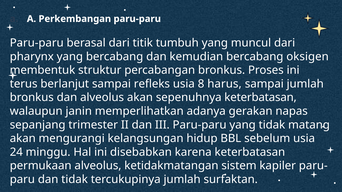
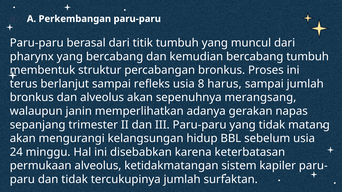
bercabang oksigen: oksigen -> tumbuh (308, 57)
sepenuhnya keterbatasan: keterbatasan -> merangsang (260, 98)
